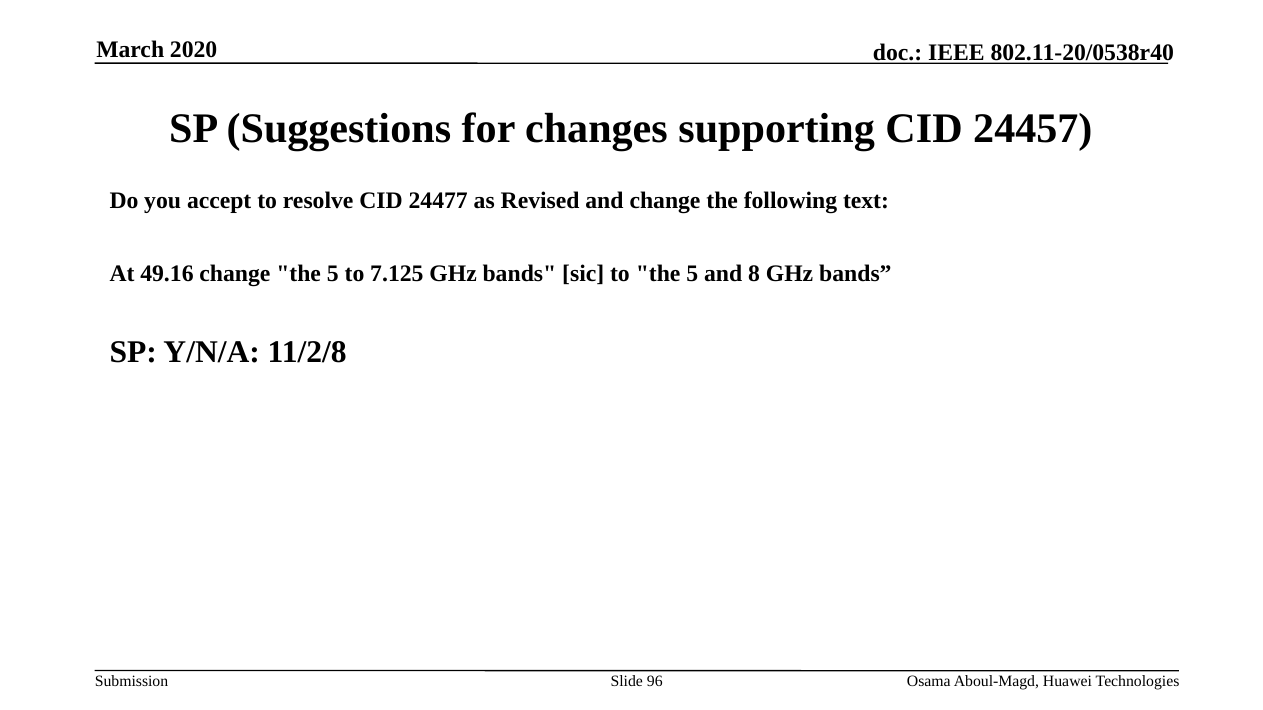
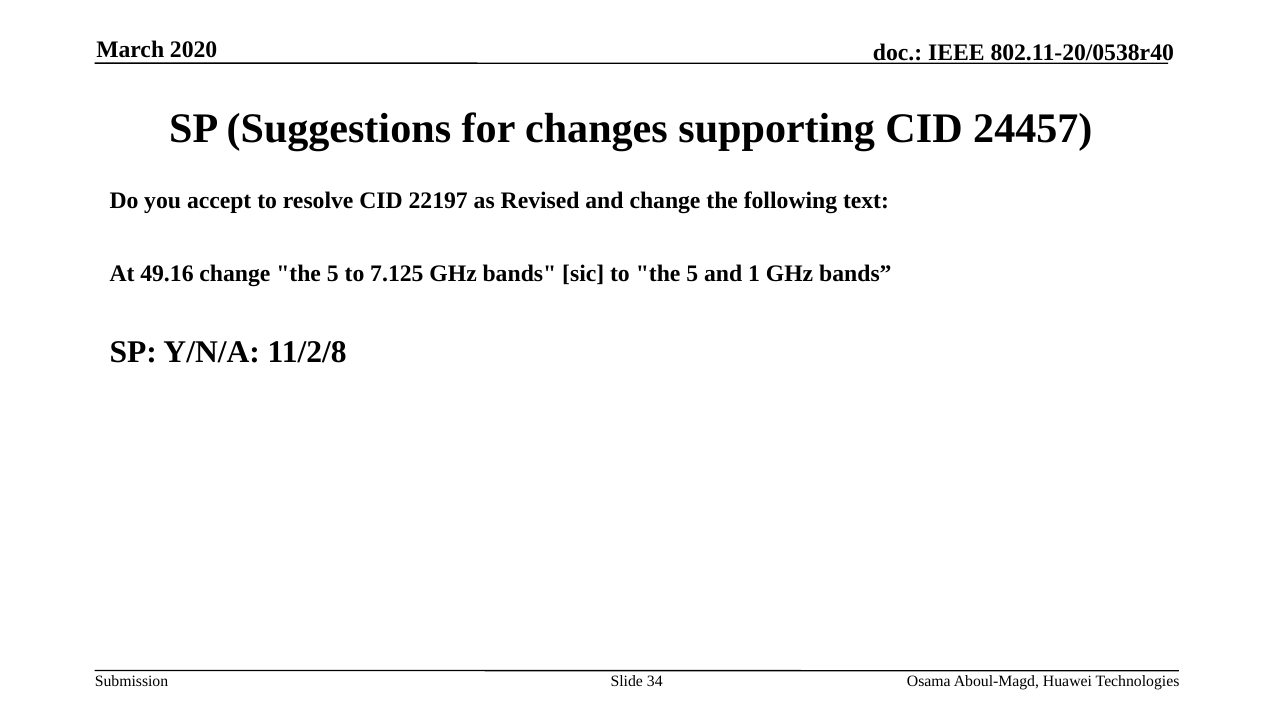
24477: 24477 -> 22197 (438, 201)
8: 8 -> 1 (754, 274)
96: 96 -> 34 (655, 681)
